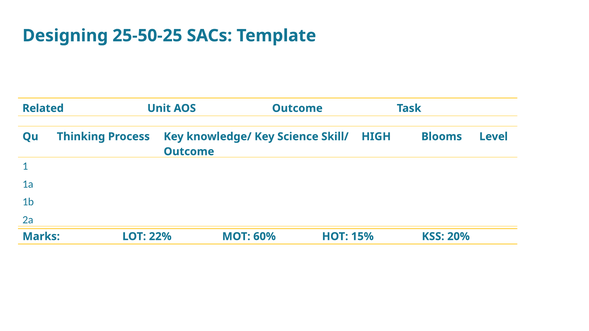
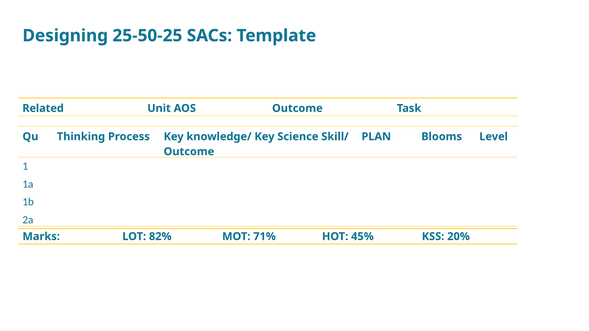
HIGH: HIGH -> PLAN (376, 137)
22%: 22% -> 82% (160, 237)
60%: 60% -> 71% (265, 237)
15%: 15% -> 45% (362, 237)
